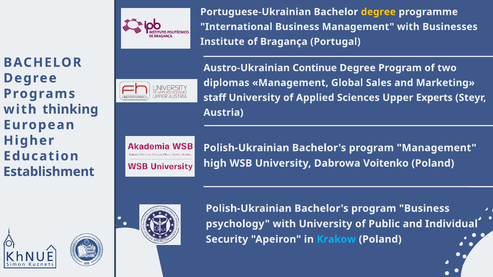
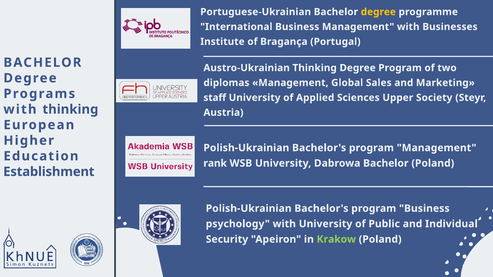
Austro-Ukrainian Continue: Continue -> Thinking (315, 68)
Experts: Experts -> Society (434, 98)
high: high -> rank (215, 163)
Dabrowa Voitenko: Voitenko -> Bachelor (386, 163)
Krakow colour: light blue -> light green (336, 240)
